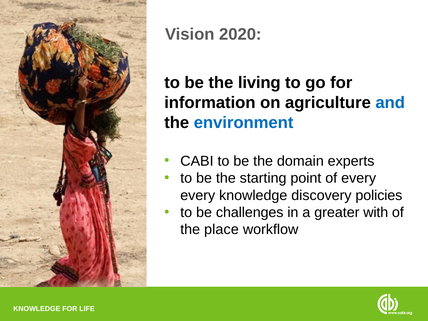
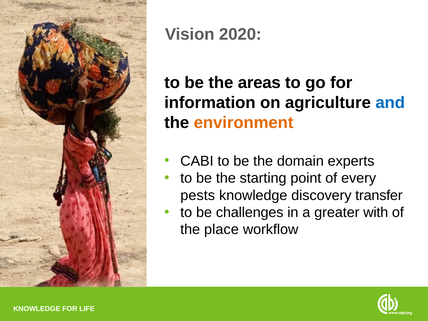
living: living -> areas (259, 83)
environment colour: blue -> orange (244, 123)
every: every -> pests (198, 195)
policies: policies -> transfer (379, 195)
